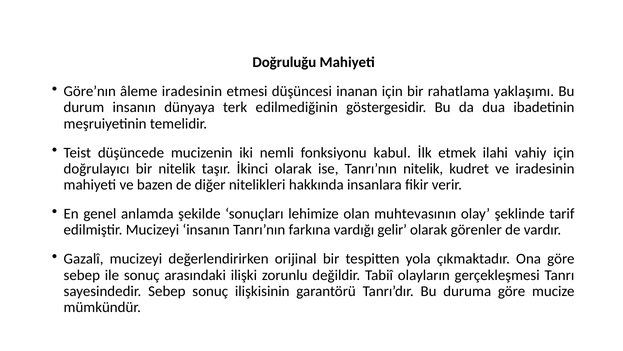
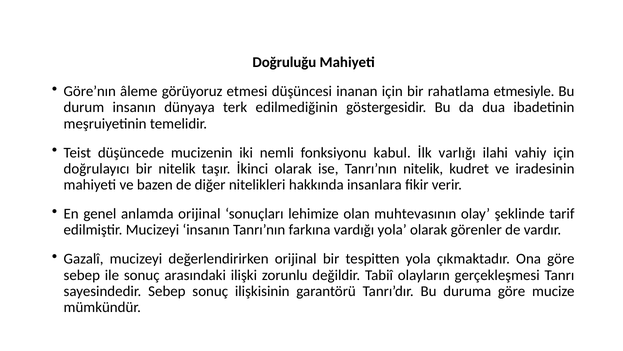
âleme iradesinin: iradesinin -> görüyoruz (192, 91)
yaklaşımı: yaklaşımı -> etmesiyle (524, 91)
etmek: etmek -> varlığı (457, 152)
anlamda şekilde: şekilde -> orijinal (199, 214)
vardığı gelir: gelir -> yola (392, 230)
